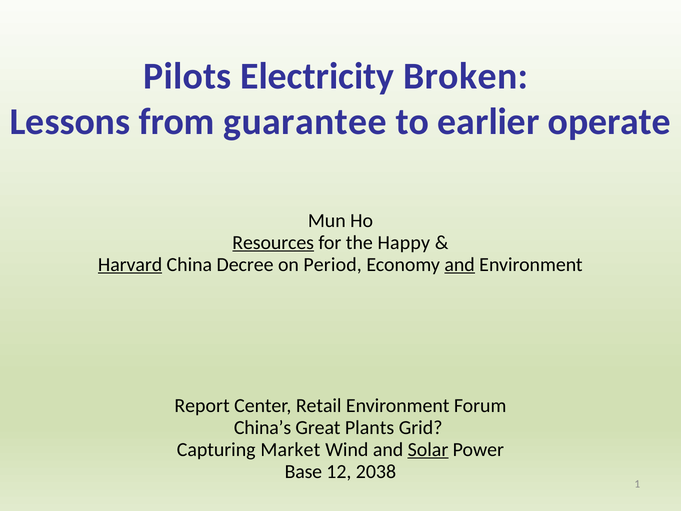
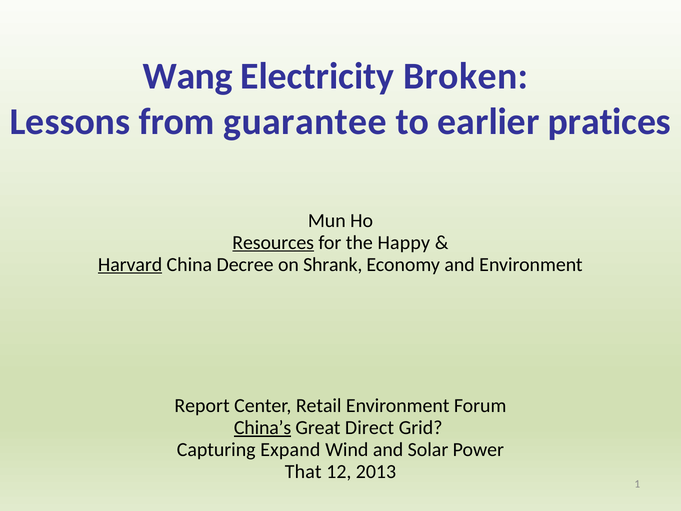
Pilots: Pilots -> Wang (188, 76)
operate: operate -> pratices (609, 122)
Period: Period -> Shrank (333, 264)
and underline: present -> none (460, 264)
China’s underline: none -> present (263, 427)
Plants: Plants -> Direct (370, 427)
Market: Market -> Expand (290, 449)
Solar underline: present -> none (428, 449)
Base: Base -> That (303, 471)
2038: 2038 -> 2013 (376, 471)
